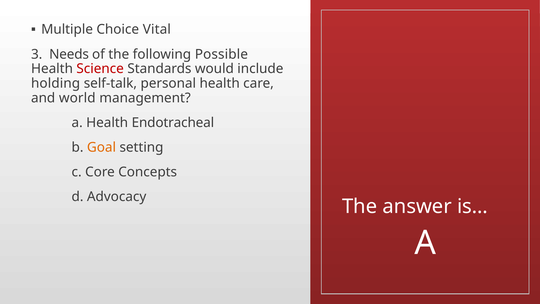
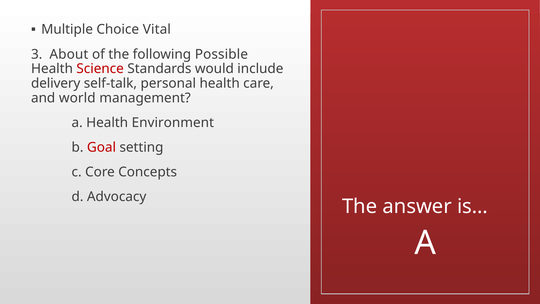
Needs: Needs -> About (69, 54)
holding: holding -> delivery (56, 83)
Endotracheal: Endotracheal -> Environment (173, 123)
Goal colour: orange -> red (101, 147)
